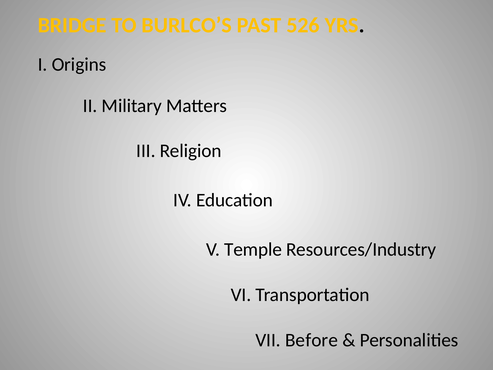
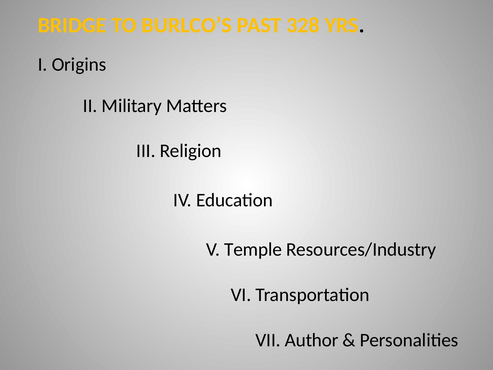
526: 526 -> 328 (303, 25)
Before: Before -> Author (312, 340)
